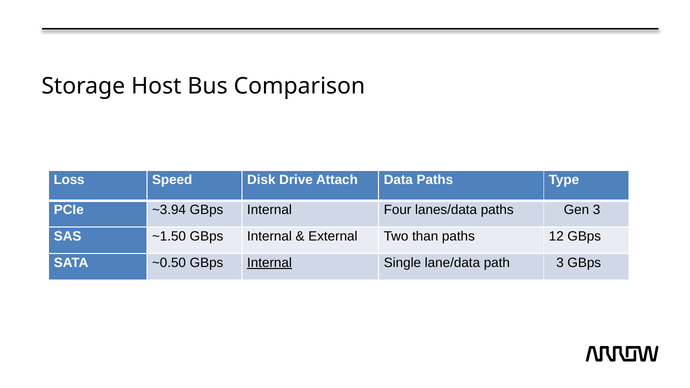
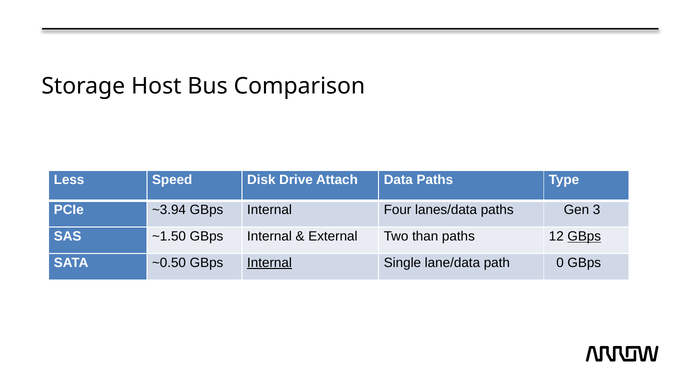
Loss: Loss -> Less (69, 180)
GBps underline: none -> present (584, 237)
path 3: 3 -> 0 (560, 263)
